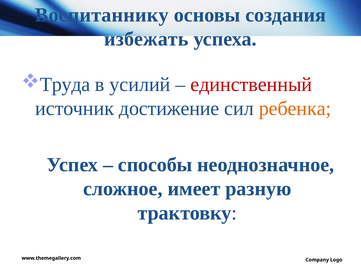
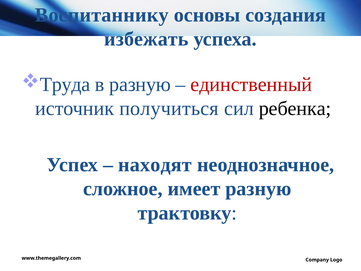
в усилий: усилий -> разную (140, 84)
достижение: достижение -> получиться (169, 108)
ребенка colour: orange -> black (295, 108)
способы: способы -> находят (155, 165)
